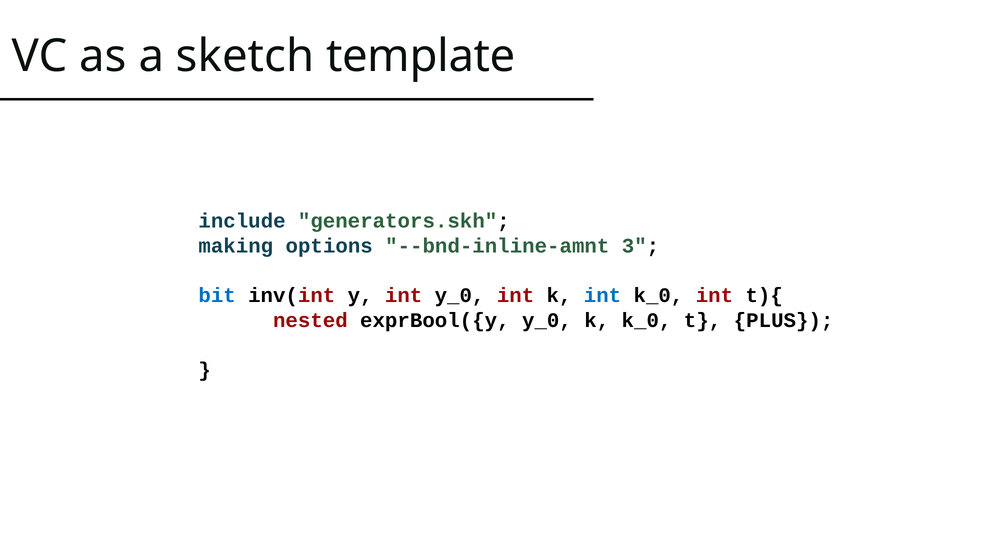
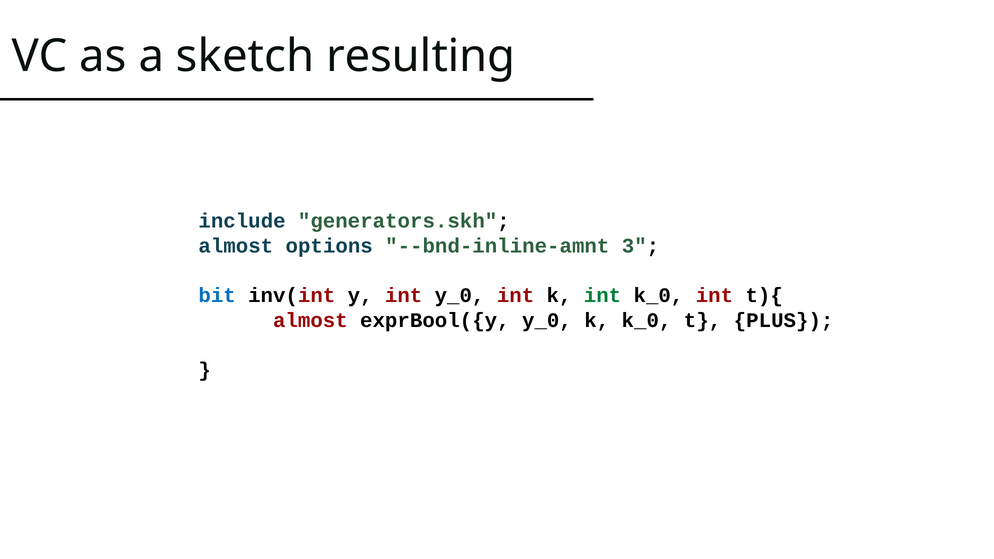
template: template -> resulting (421, 56)
making: making -> almost (236, 246)
int colour: blue -> green (603, 295)
nested: nested -> almost (310, 320)
